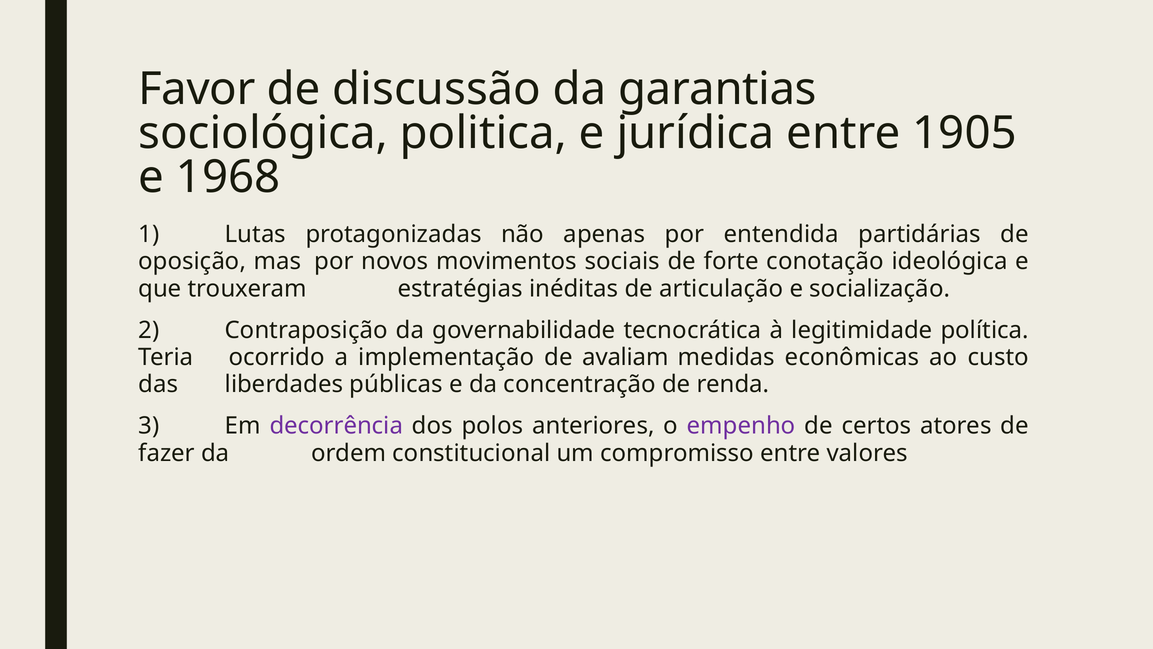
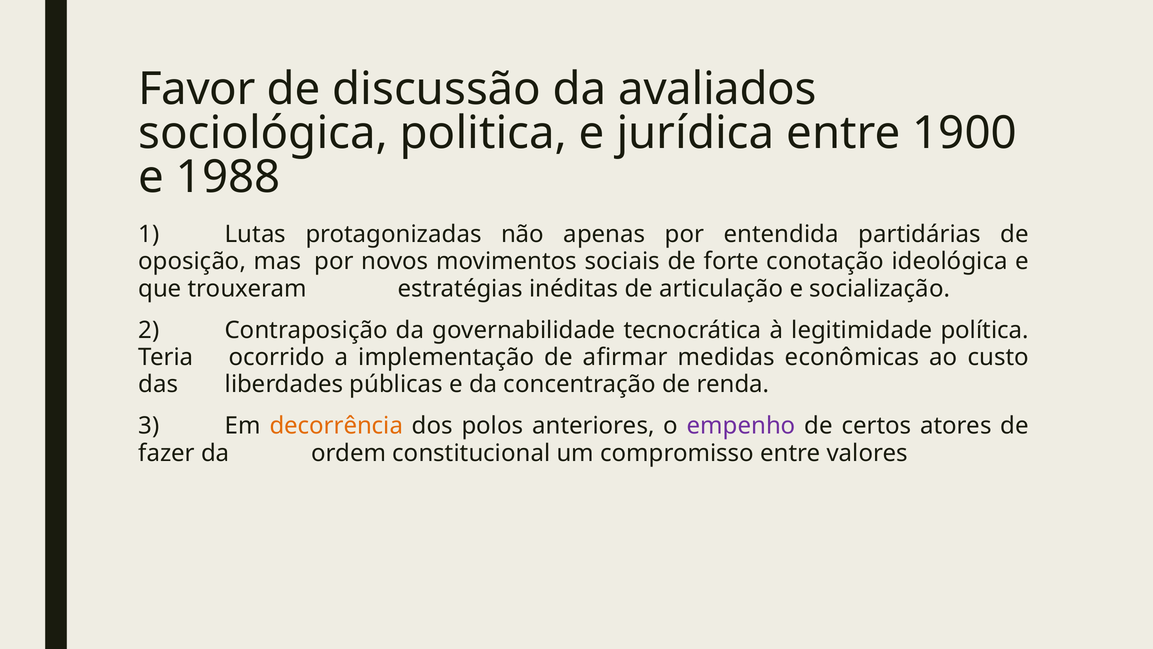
garantias: garantias -> avaliados (717, 89)
1905: 1905 -> 1900 (965, 133)
1968: 1968 -> 1988 (228, 177)
avaliam: avaliam -> afirmar (625, 357)
decorrência colour: purple -> orange (336, 426)
